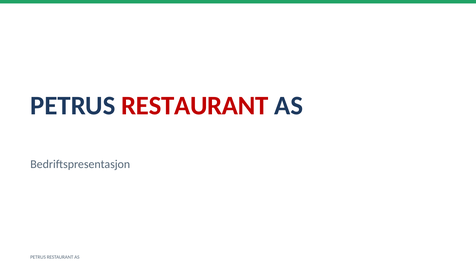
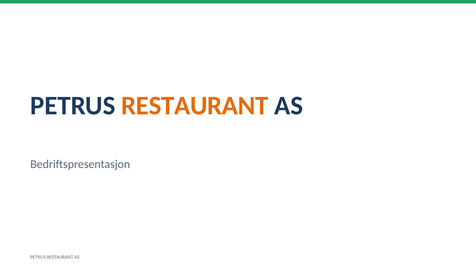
RESTAURANT colour: red -> orange (195, 106)
